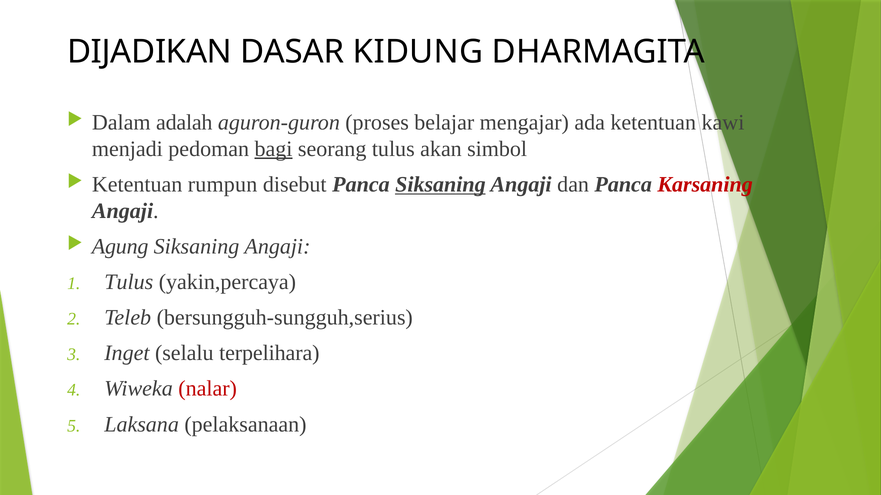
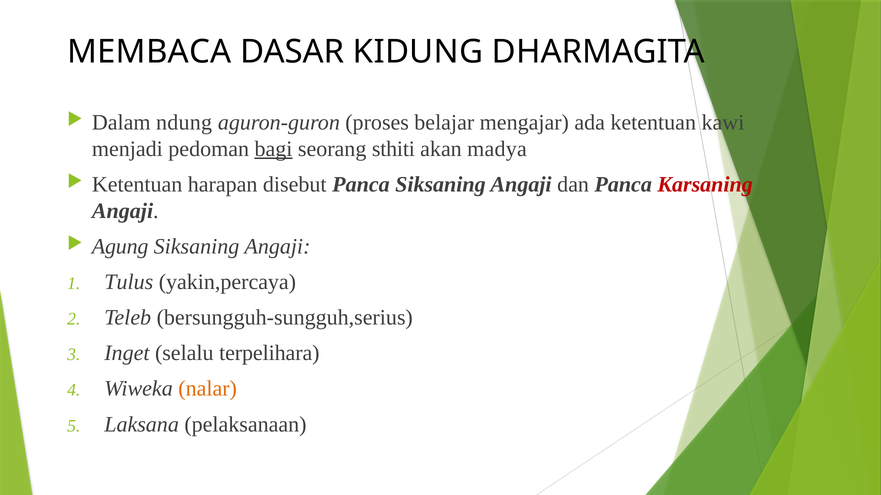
DIJADIKAN: DIJADIKAN -> MEMBACA (149, 52)
adalah: adalah -> ndung (184, 123)
seorang tulus: tulus -> sthiti (393, 149)
simbol: simbol -> madya (497, 149)
rumpun: rumpun -> harapan (223, 185)
Siksaning underline: present -> none (440, 185)
nalar colour: red -> orange (208, 389)
